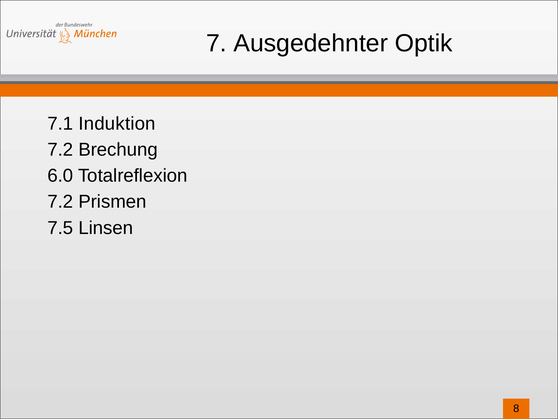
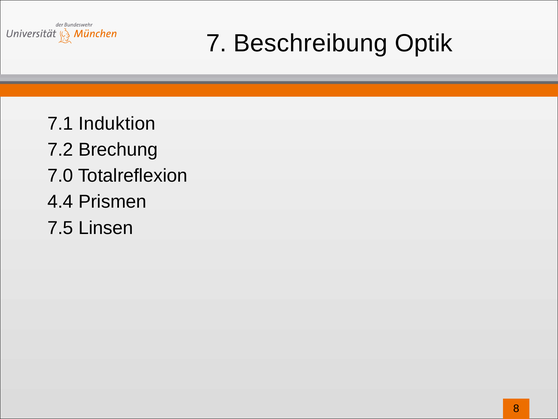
Ausgedehnter: Ausgedehnter -> Beschreibung (311, 43)
6.0: 6.0 -> 7.0 (60, 176)
7.2: 7.2 -> 4.4 (60, 202)
